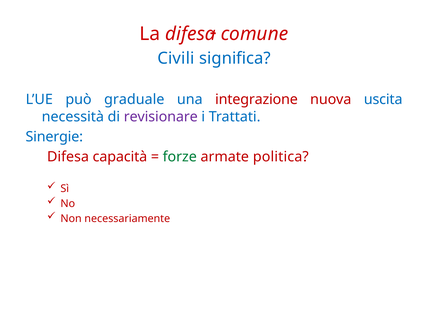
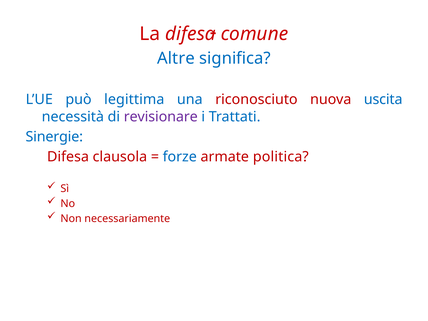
Civili: Civili -> Altre (176, 58)
graduale: graduale -> legittima (134, 100)
integrazione: integrazione -> riconosciuto (256, 100)
capacità: capacità -> clausola (120, 157)
forze colour: green -> blue (180, 157)
